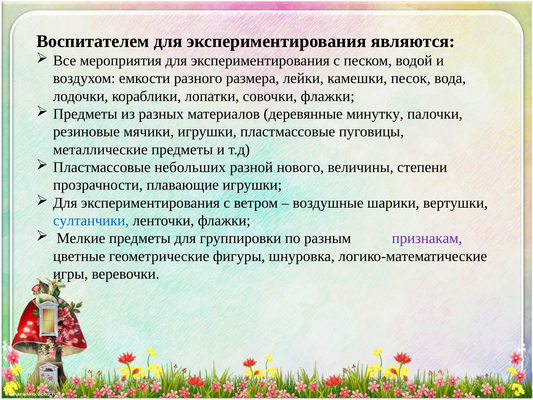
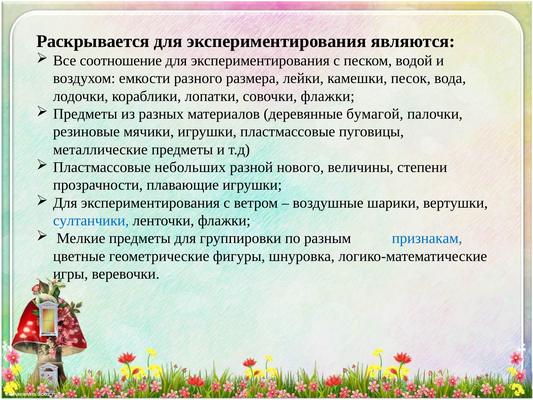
Воспитателем: Воспитателем -> Раскрывается (93, 41)
мероприятия: мероприятия -> соотношение (121, 61)
минутку: минутку -> бумагой (375, 114)
признакам colour: purple -> blue (427, 238)
